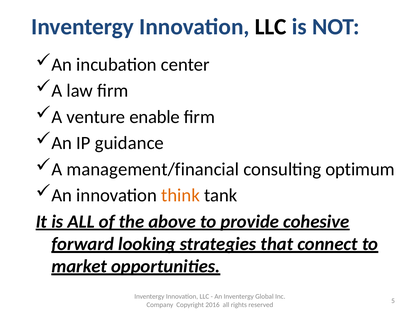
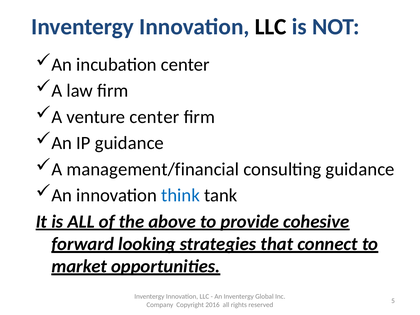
venture enable: enable -> center (154, 117)
consulting optimum: optimum -> guidance (360, 169)
think colour: orange -> blue (180, 195)
